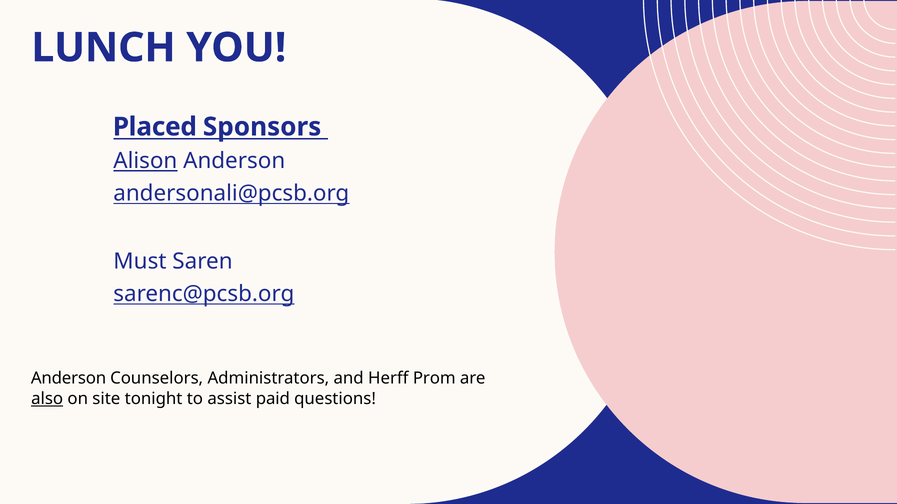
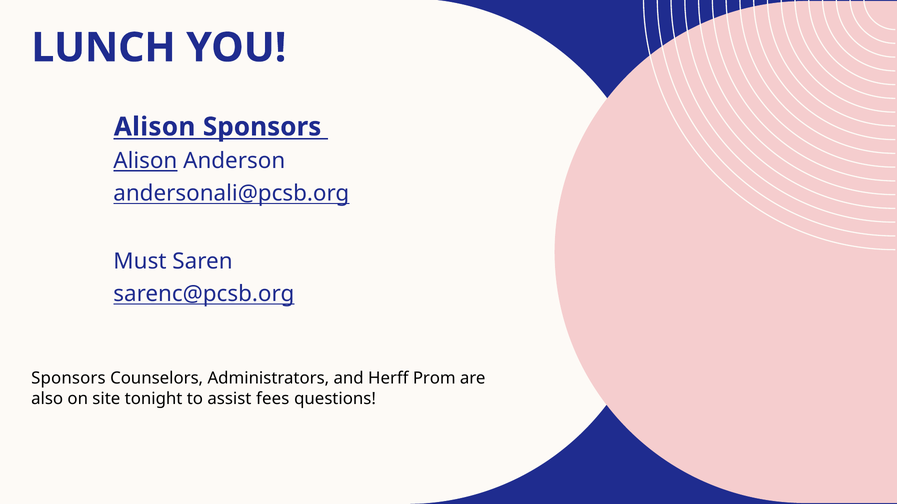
Placed: Placed -> Alison (155, 127)
Anderson: Anderson -> Sponsors (68, 379)
also underline: present -> none (47, 399)
paid: paid -> fees (273, 399)
